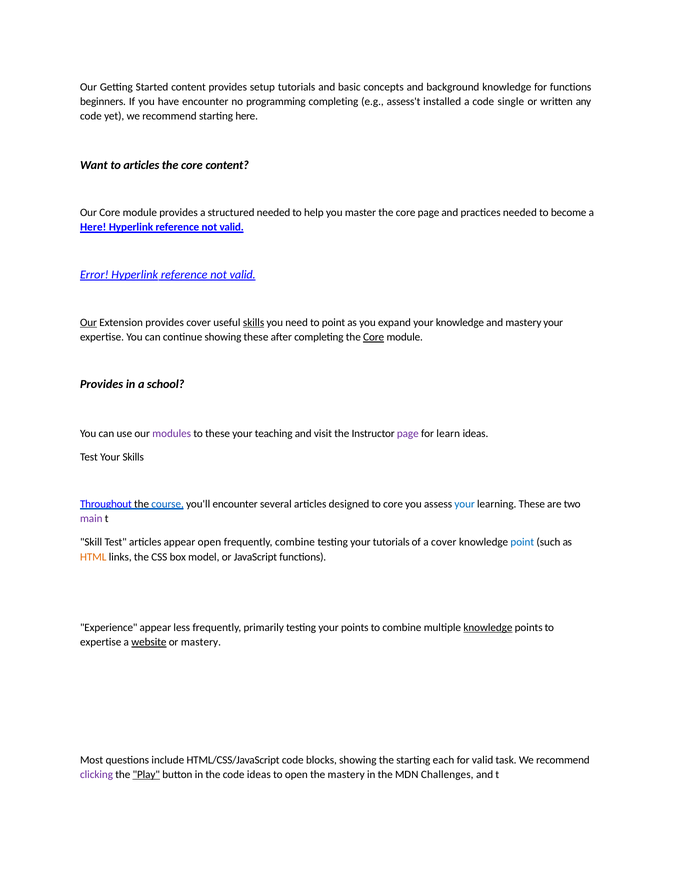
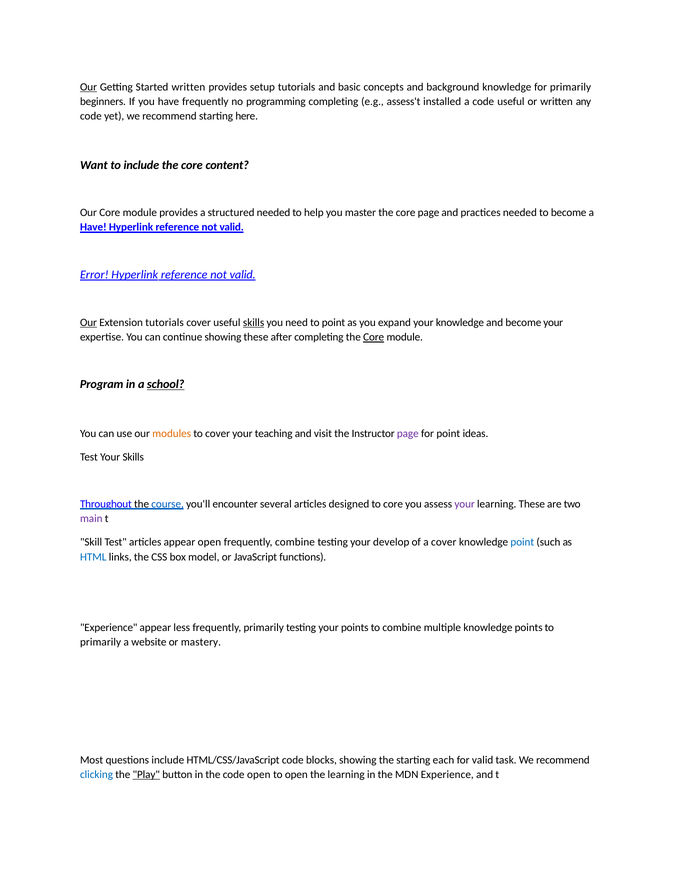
Our underline: none -> present (89, 87)
Started content: content -> written (188, 87)
for functions: functions -> primarily (571, 87)
have encounter: encounter -> frequently (205, 102)
code single: single -> useful (511, 102)
to articles: articles -> include (141, 165)
Here: Here -> Have (93, 227)
Extension provides: provides -> tutorials (165, 323)
and mastery: mastery -> become (523, 323)
Provides: Provides -> Program (102, 384)
school underline: none -> present (166, 384)
modules colour: purple -> orange (172, 434)
to these: these -> cover (218, 434)
for learn: learn -> point (448, 434)
your colour: blue -> purple (465, 504)
your tutorials: tutorials -> develop (391, 542)
HTML colour: orange -> blue (93, 557)
knowledge underline: present -> none (488, 628)
expertise: expertise -> primarily (101, 642)
website underline: present -> none (149, 642)
clicking colour: purple -> blue (97, 775)
code ideas: ideas -> open (259, 775)
the mastery: mastery -> learning (346, 775)
MDN Challenges: Challenges -> Experience (447, 775)
